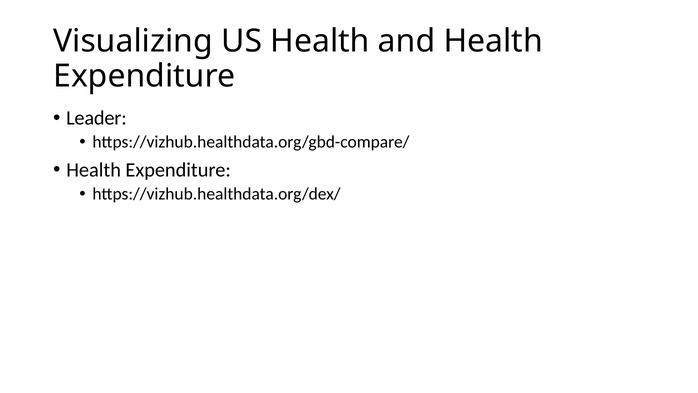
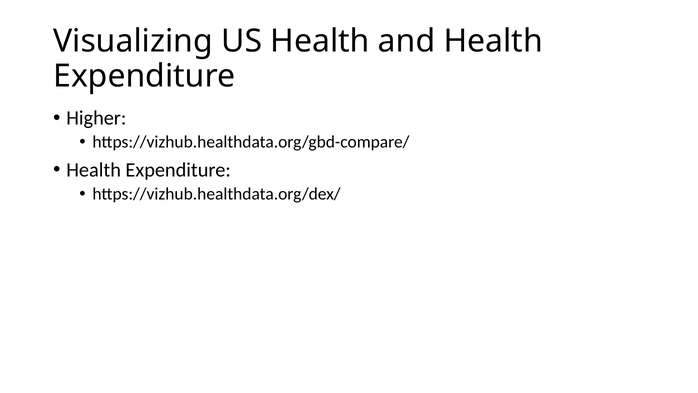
Leader: Leader -> Higher (96, 118)
